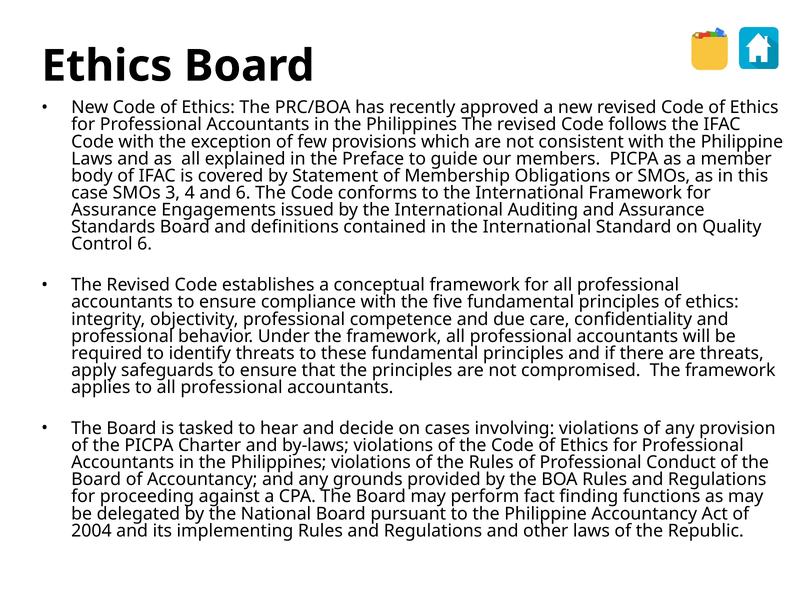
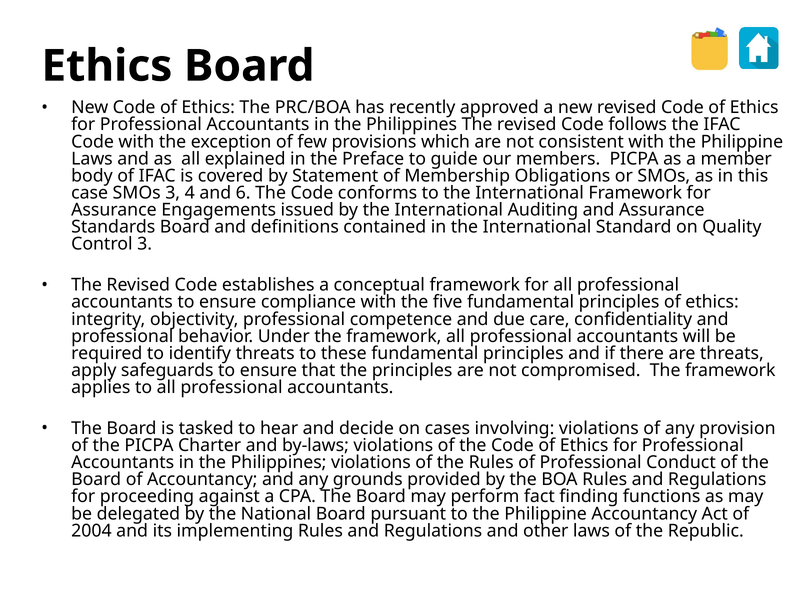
Control 6: 6 -> 3 (145, 244)
